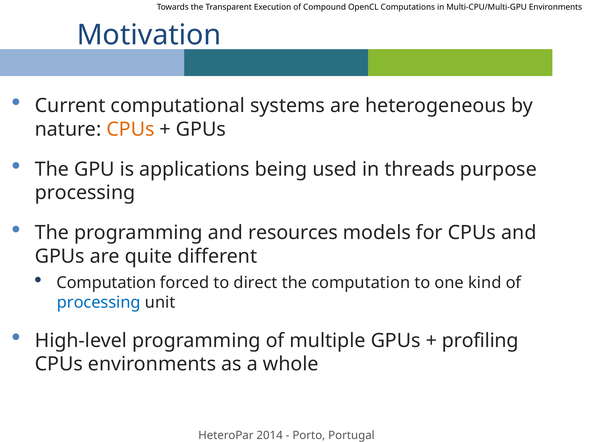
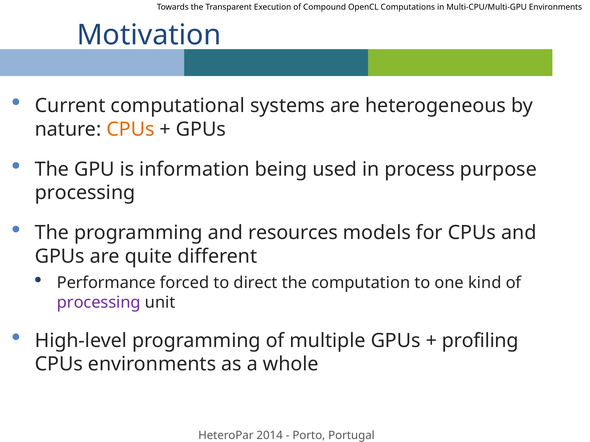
applications: applications -> information (194, 169)
threads: threads -> process (420, 169)
Computation: Computation -> Performance (106, 283)
processing colour: blue -> purple (99, 303)
